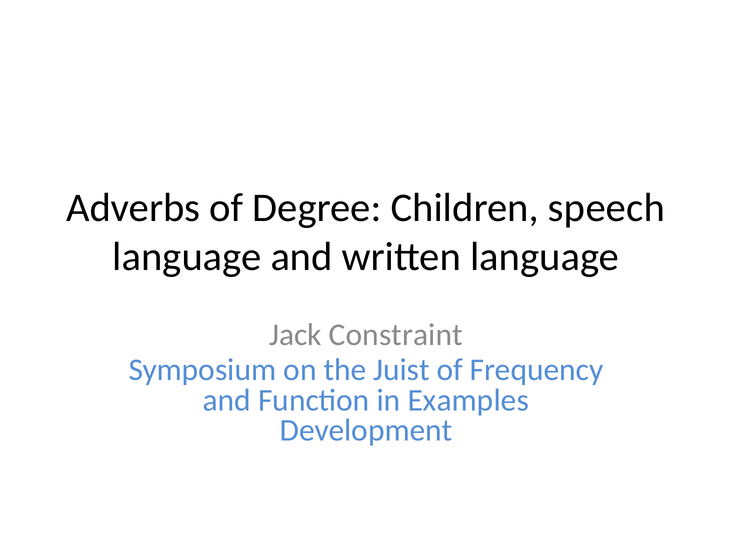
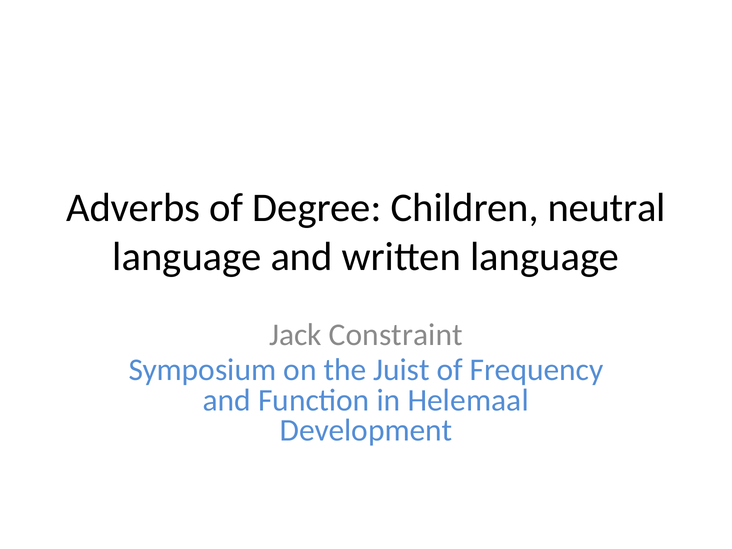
speech: speech -> neutral (607, 208)
Examples: Examples -> Helemaal (468, 400)
